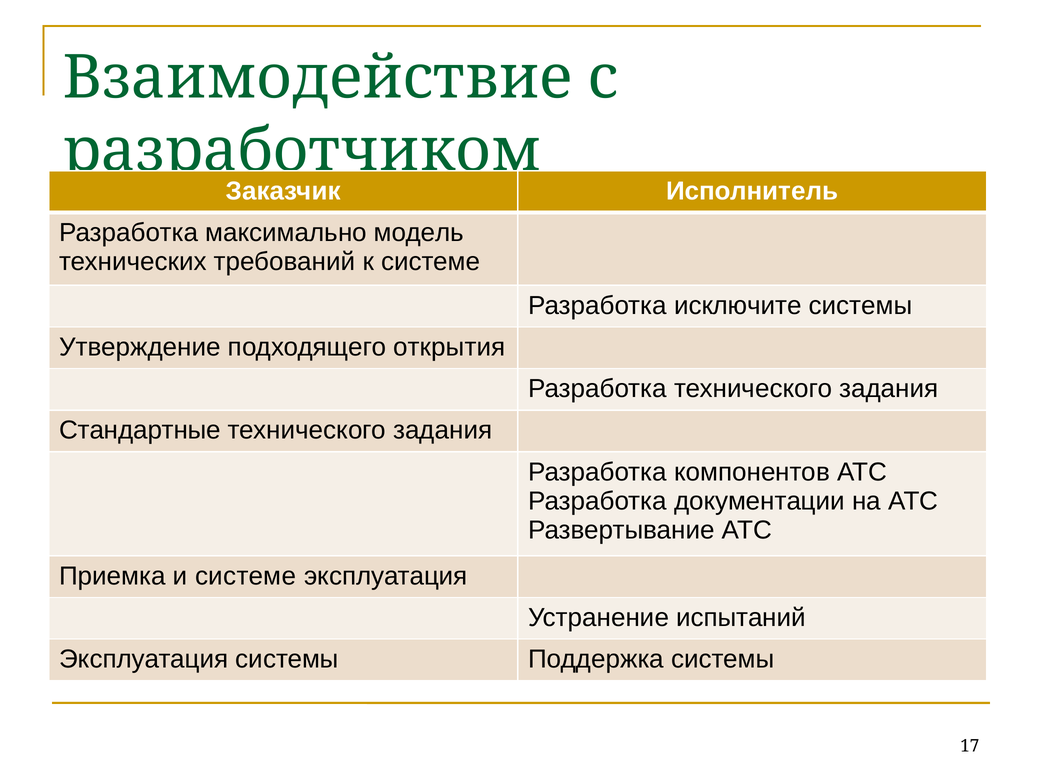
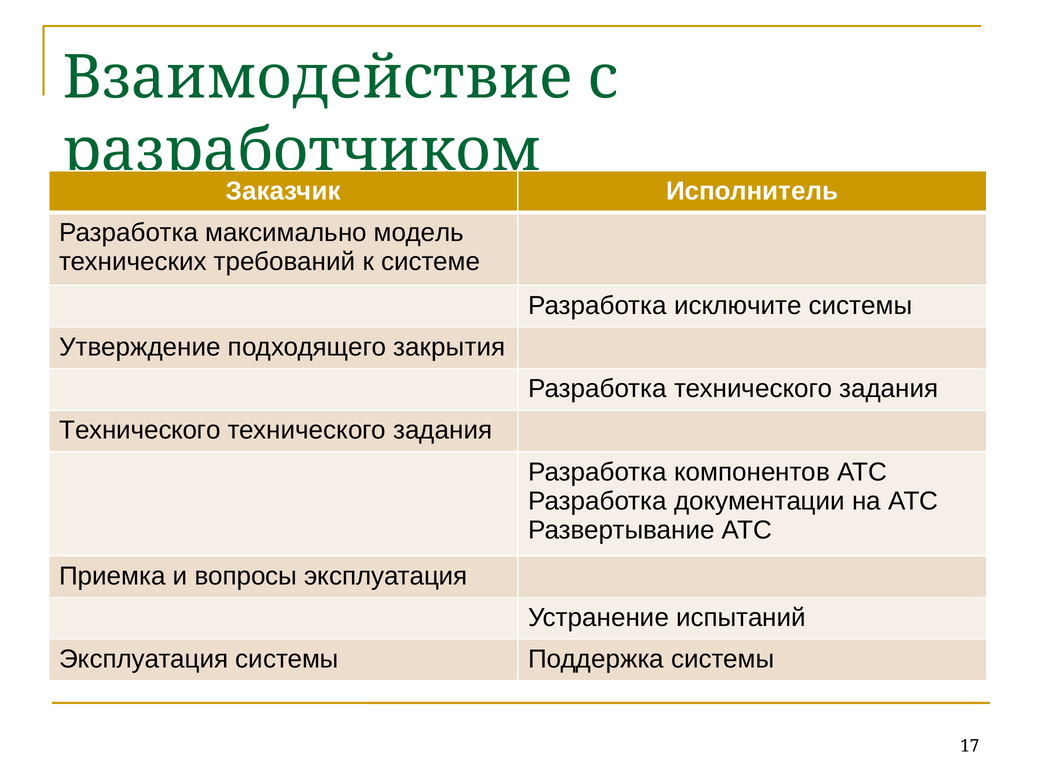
открытия: открытия -> закрытия (449, 347)
Стандартные: Стандартные -> Технического (140, 431)
и системе: системе -> вопросы (246, 576)
